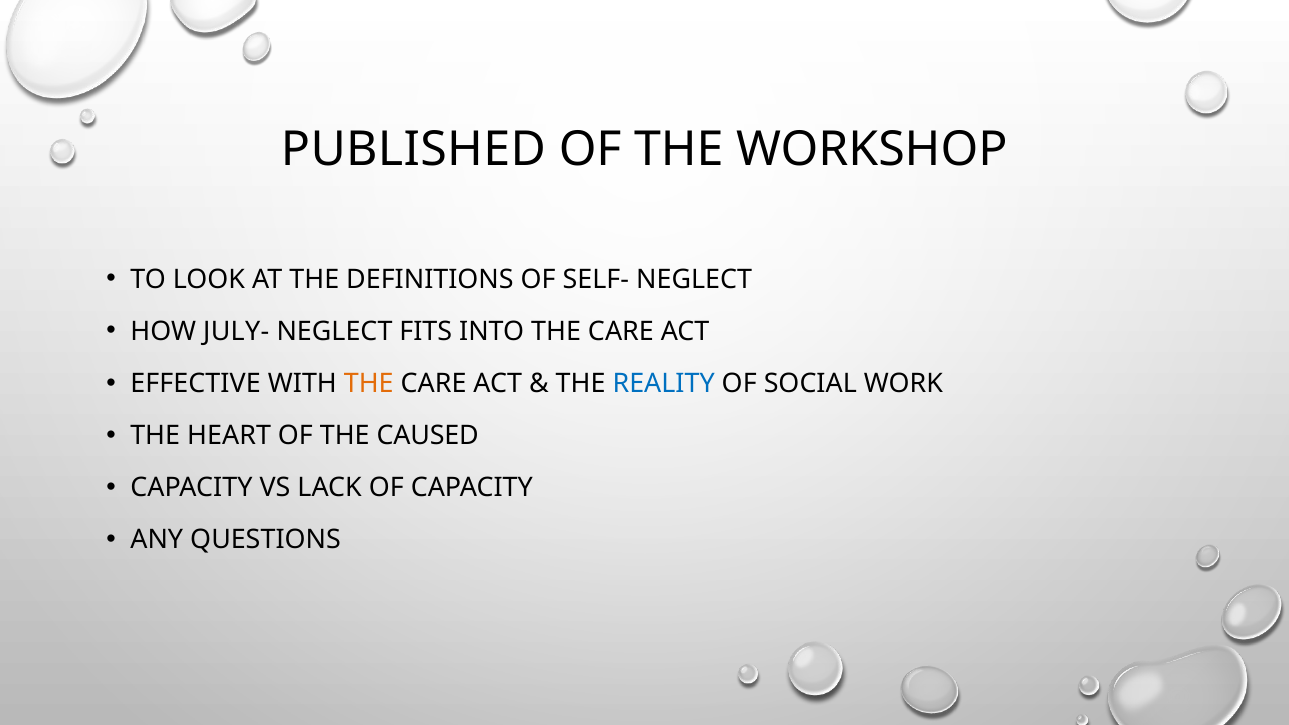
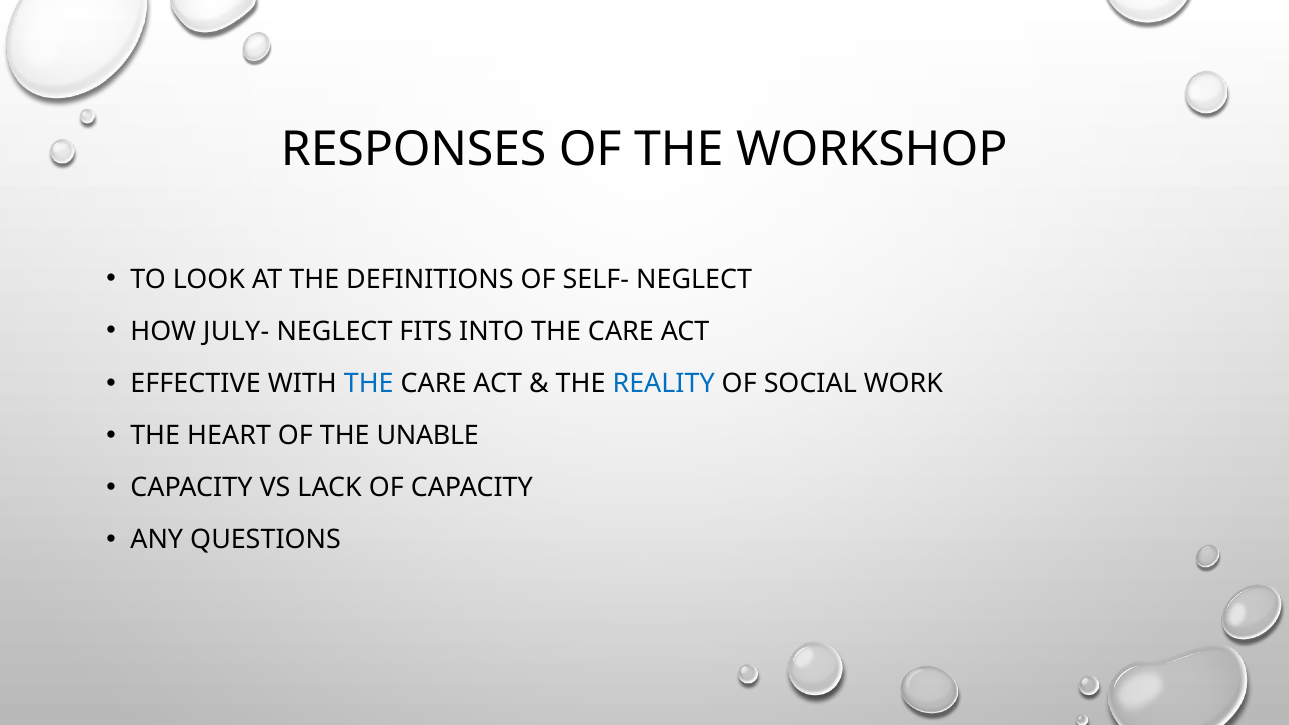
PUBLISHED: PUBLISHED -> RESPONSES (414, 149)
THE colour: orange -> blue (369, 384)
CAUSED: CAUSED -> UNABLE (428, 436)
